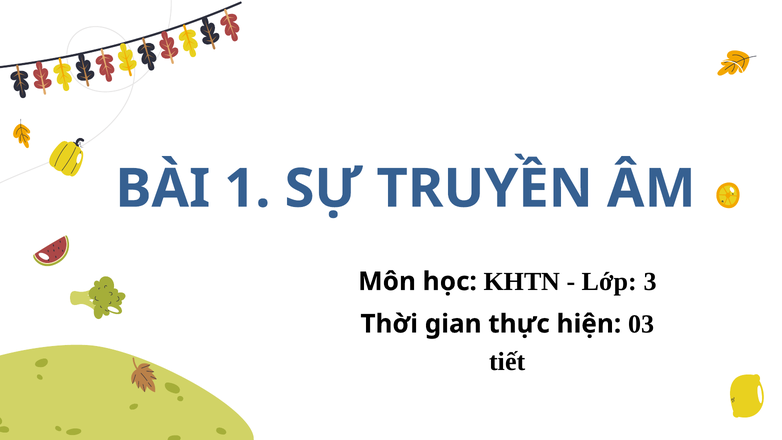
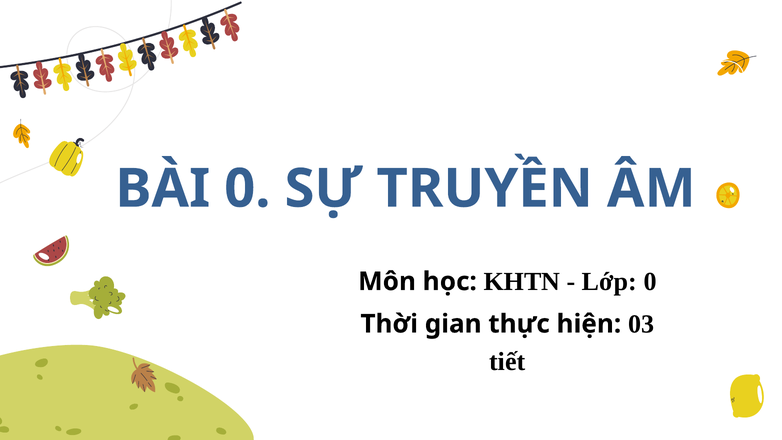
BÀI 1: 1 -> 0 (247, 189)
Lớp 3: 3 -> 0 (650, 281)
